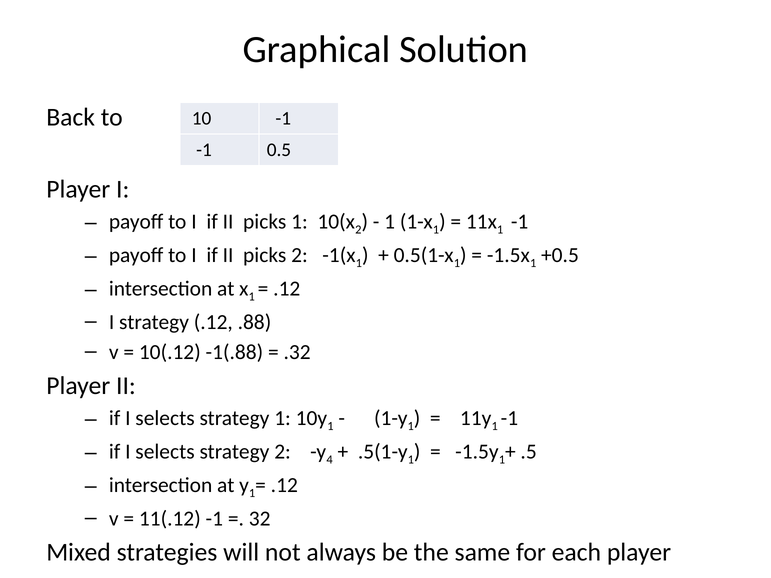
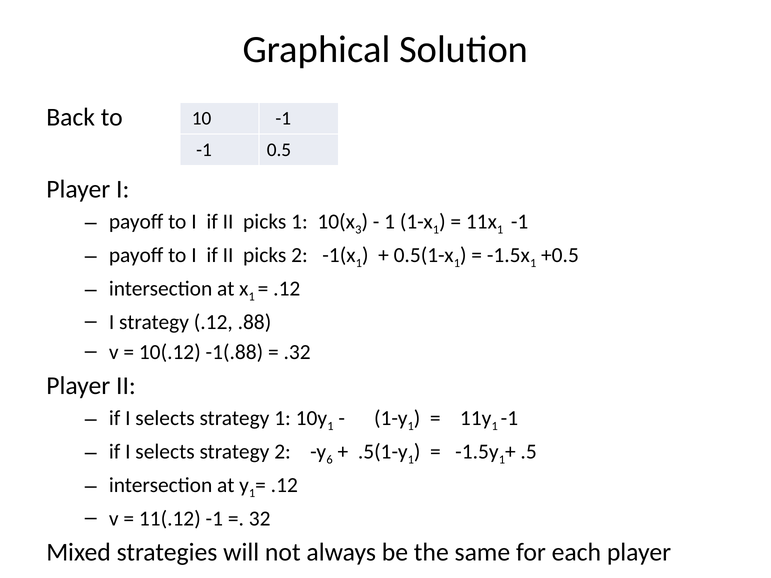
2: 2 -> 3 (358, 230)
4: 4 -> 6 (330, 460)
